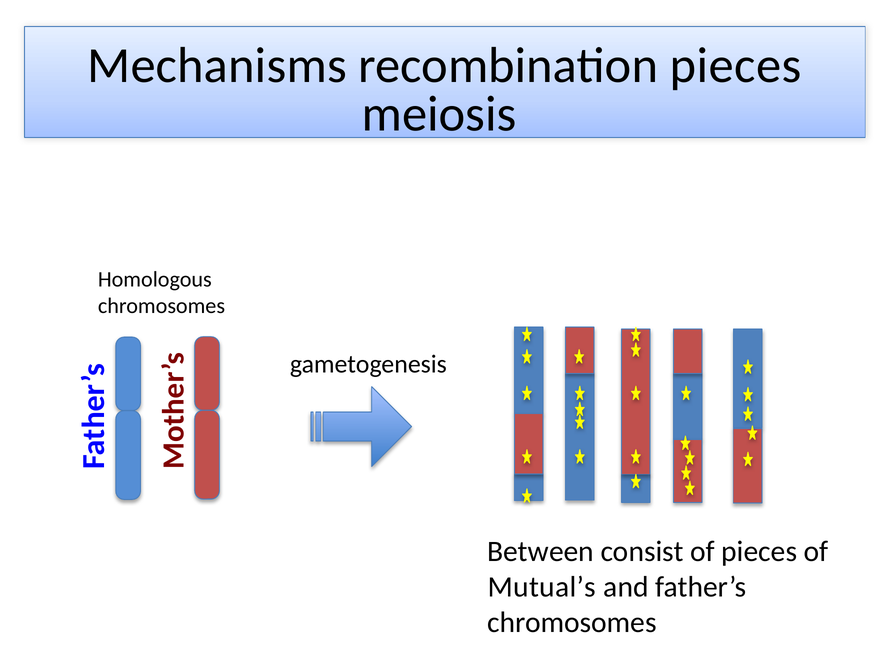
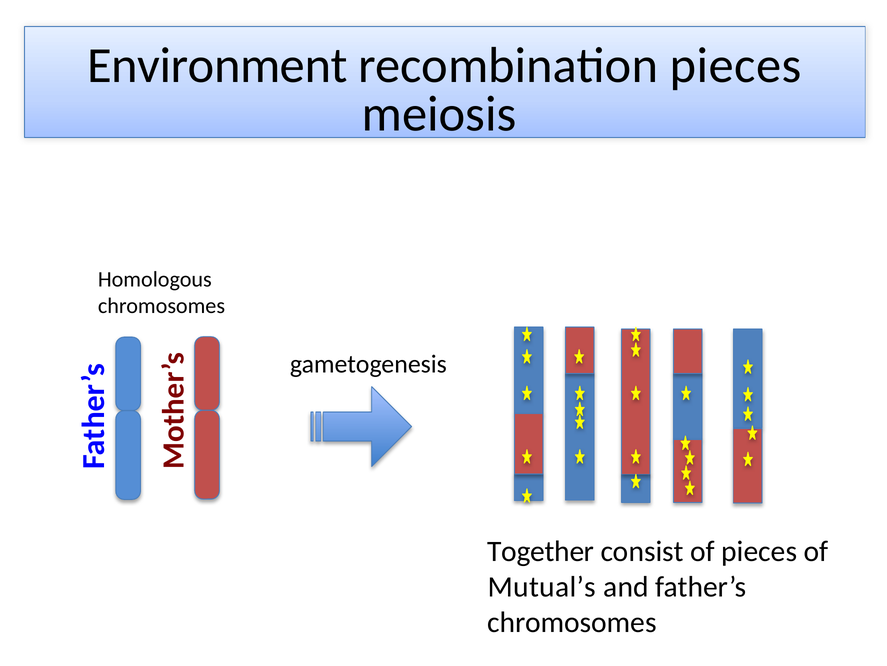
Mechanisms: Mechanisms -> Environment (217, 65)
Between: Between -> Together (541, 551)
